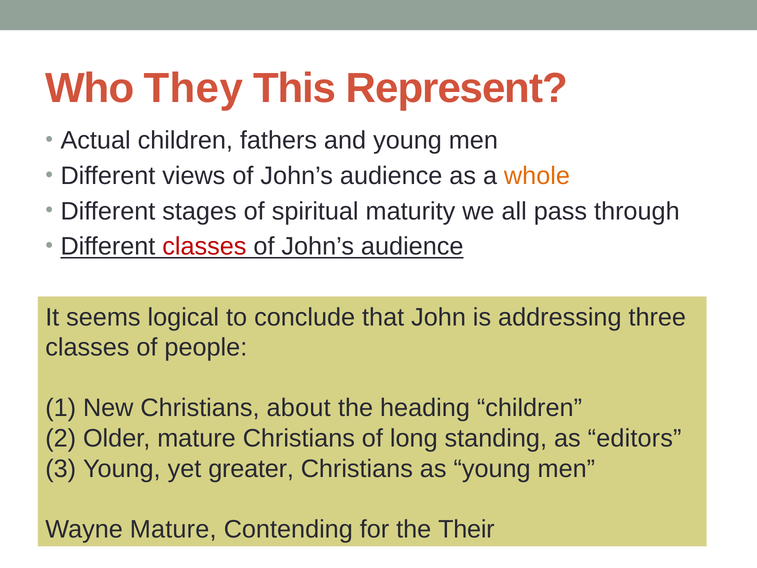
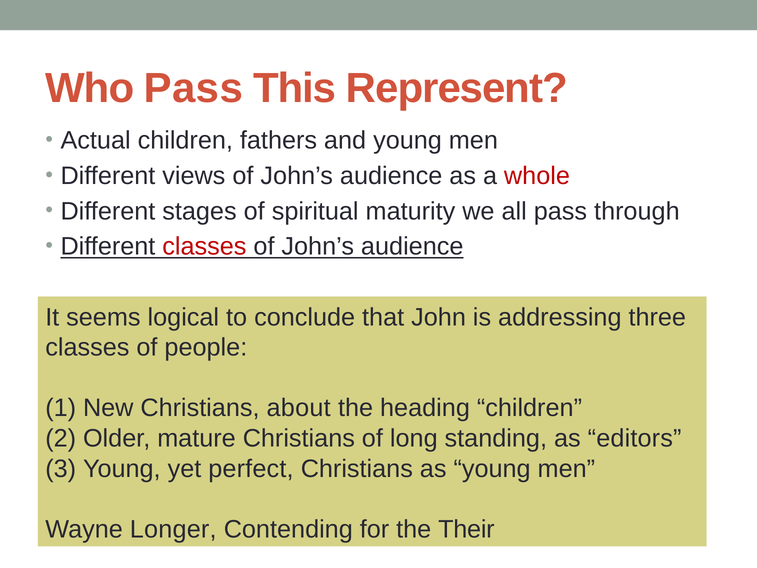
Who They: They -> Pass (193, 88)
whole colour: orange -> red (537, 176)
greater: greater -> perfect (251, 468)
Wayne Mature: Mature -> Longer (173, 529)
